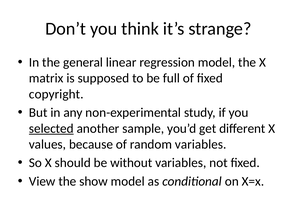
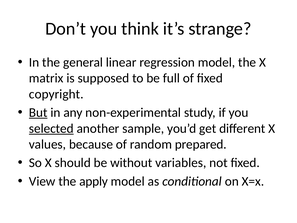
But underline: none -> present (38, 112)
random variables: variables -> prepared (201, 144)
show: show -> apply (94, 181)
